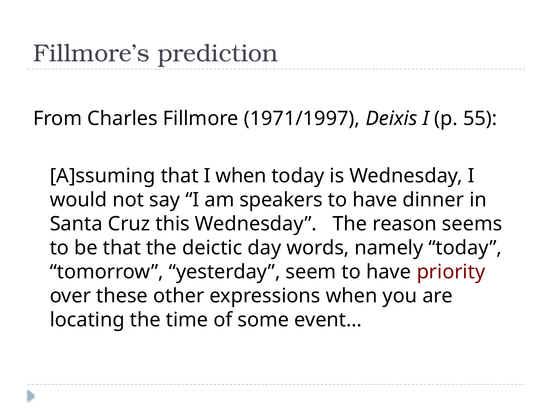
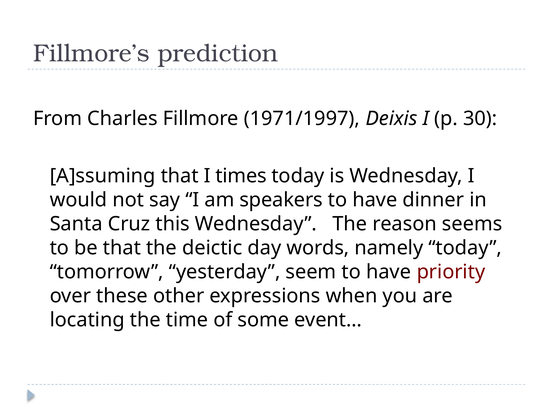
55: 55 -> 30 (480, 119)
I when: when -> times (241, 176)
